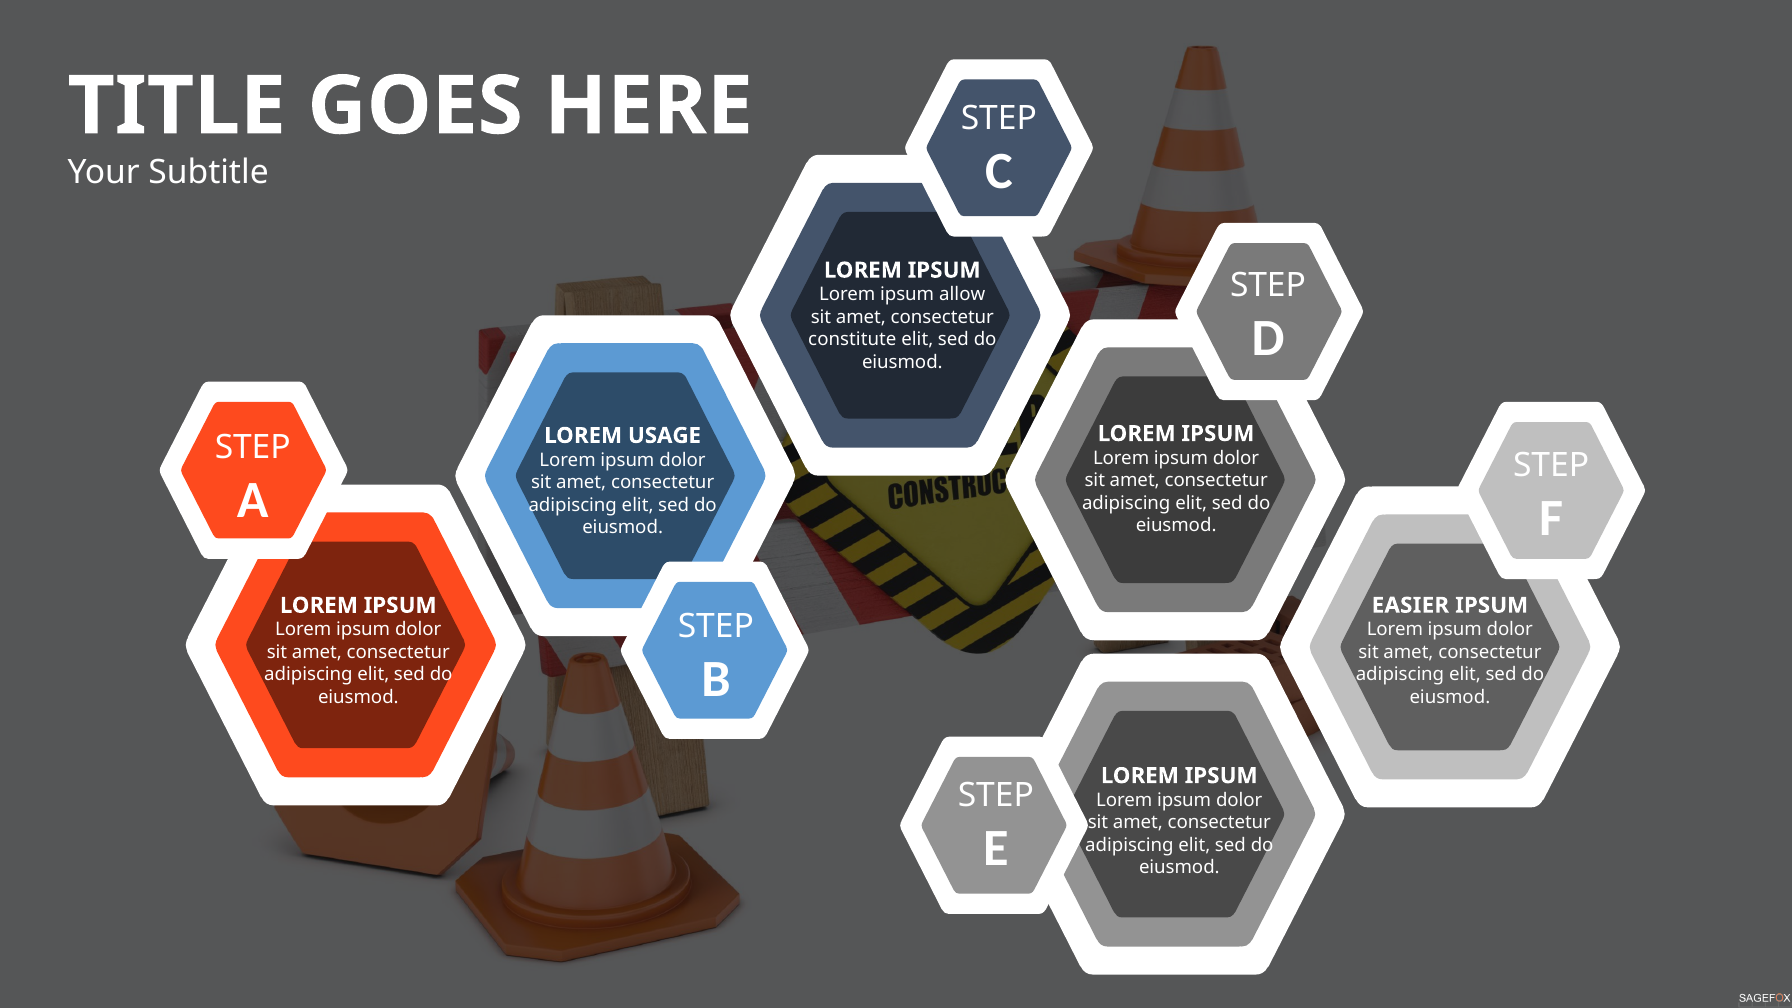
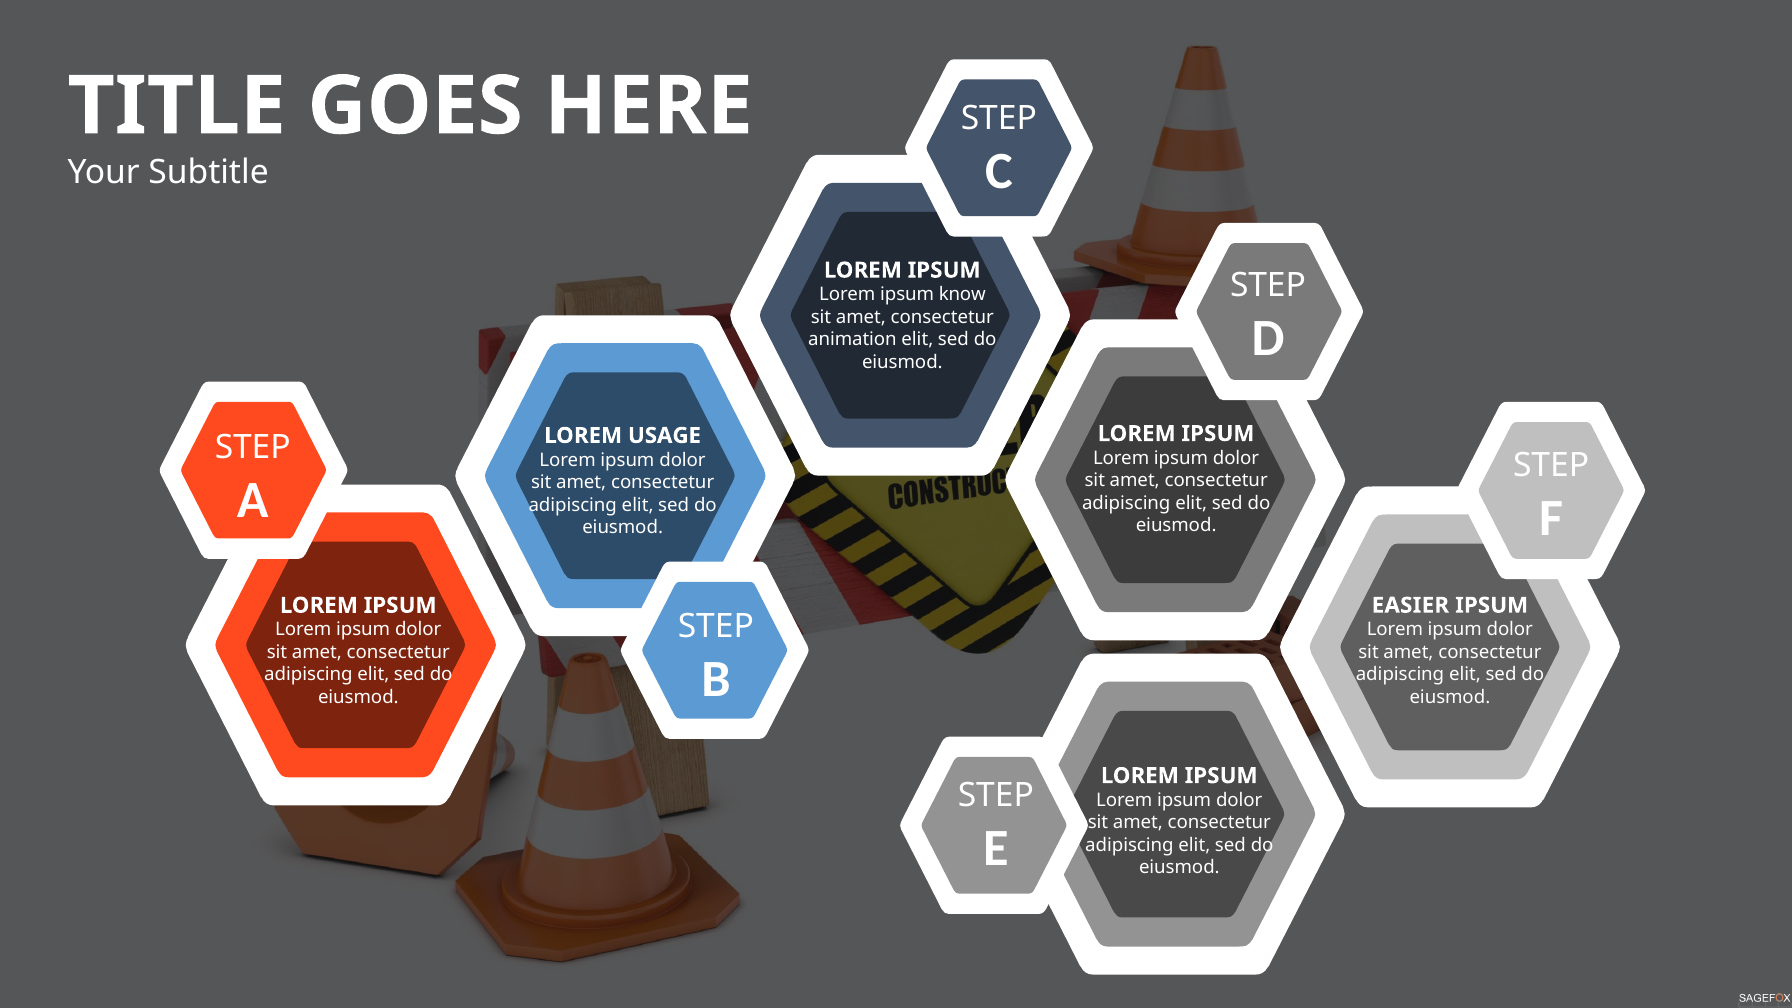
allow: allow -> know (962, 295)
constitute: constitute -> animation (852, 340)
